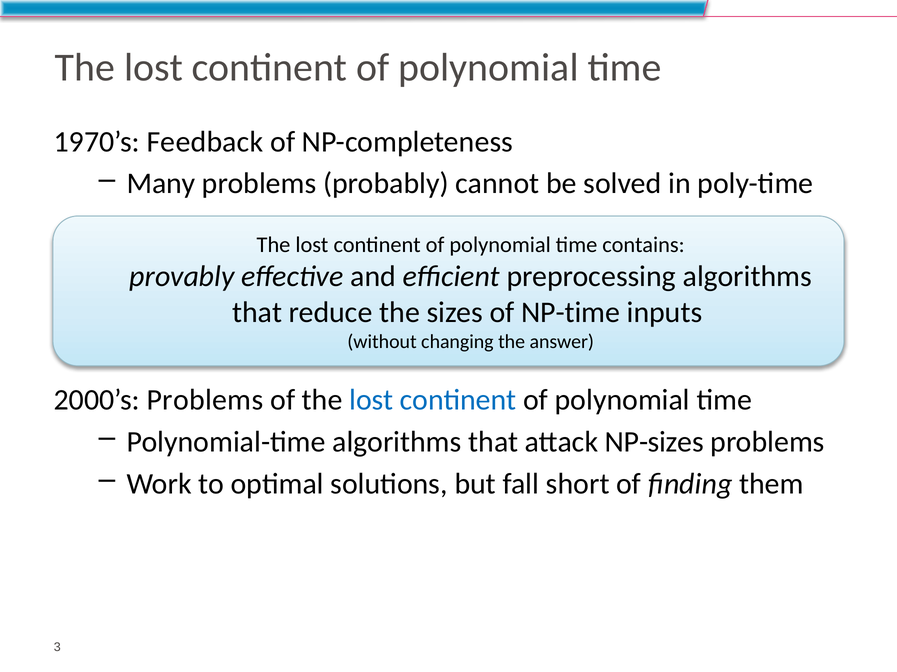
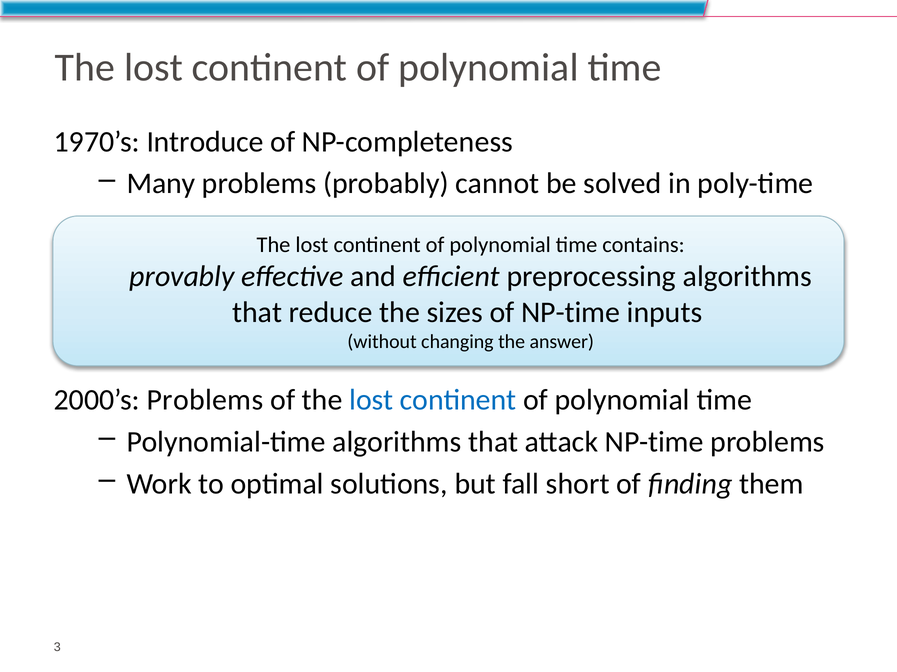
Feedback: Feedback -> Introduce (205, 142)
attack NP-sizes: NP-sizes -> NP-time (654, 442)
